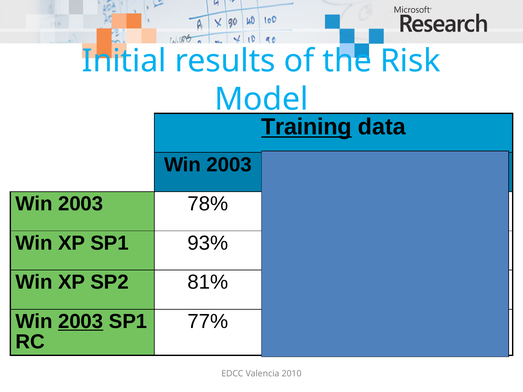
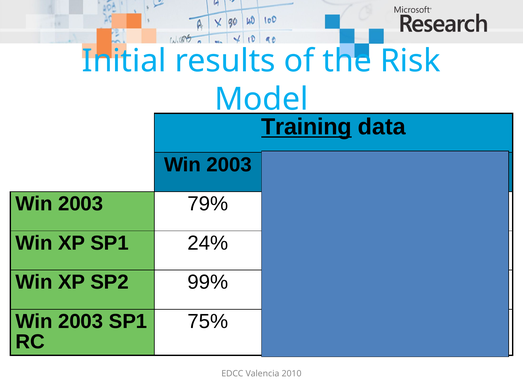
78%: 78% -> 79% (208, 204)
93%: 93% -> 24% (208, 243)
81%: 81% -> 99% (208, 282)
2003 underline: present -> none (81, 322)
77%: 77% -> 75% (208, 322)
